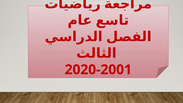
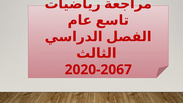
2020-2001: 2020-2001 -> 2020-2067 (98, 70)
